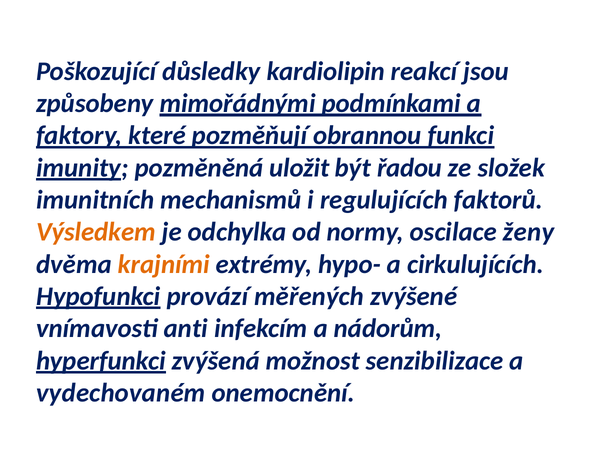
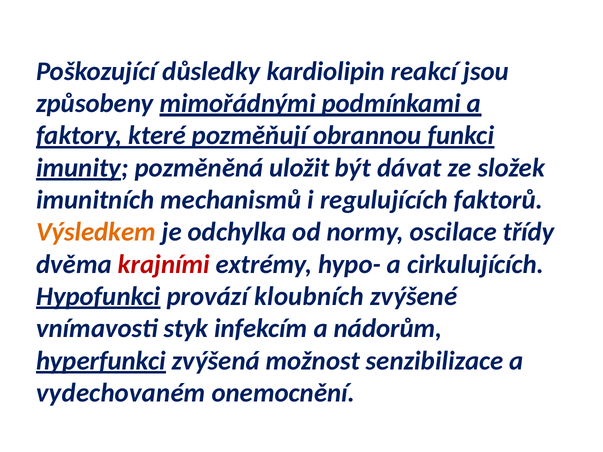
řadou: řadou -> dávat (409, 168)
ženy: ženy -> třídy (529, 232)
krajními colour: orange -> red (164, 264)
měřených: měřených -> kloubních (309, 297)
anti: anti -> styk (186, 329)
